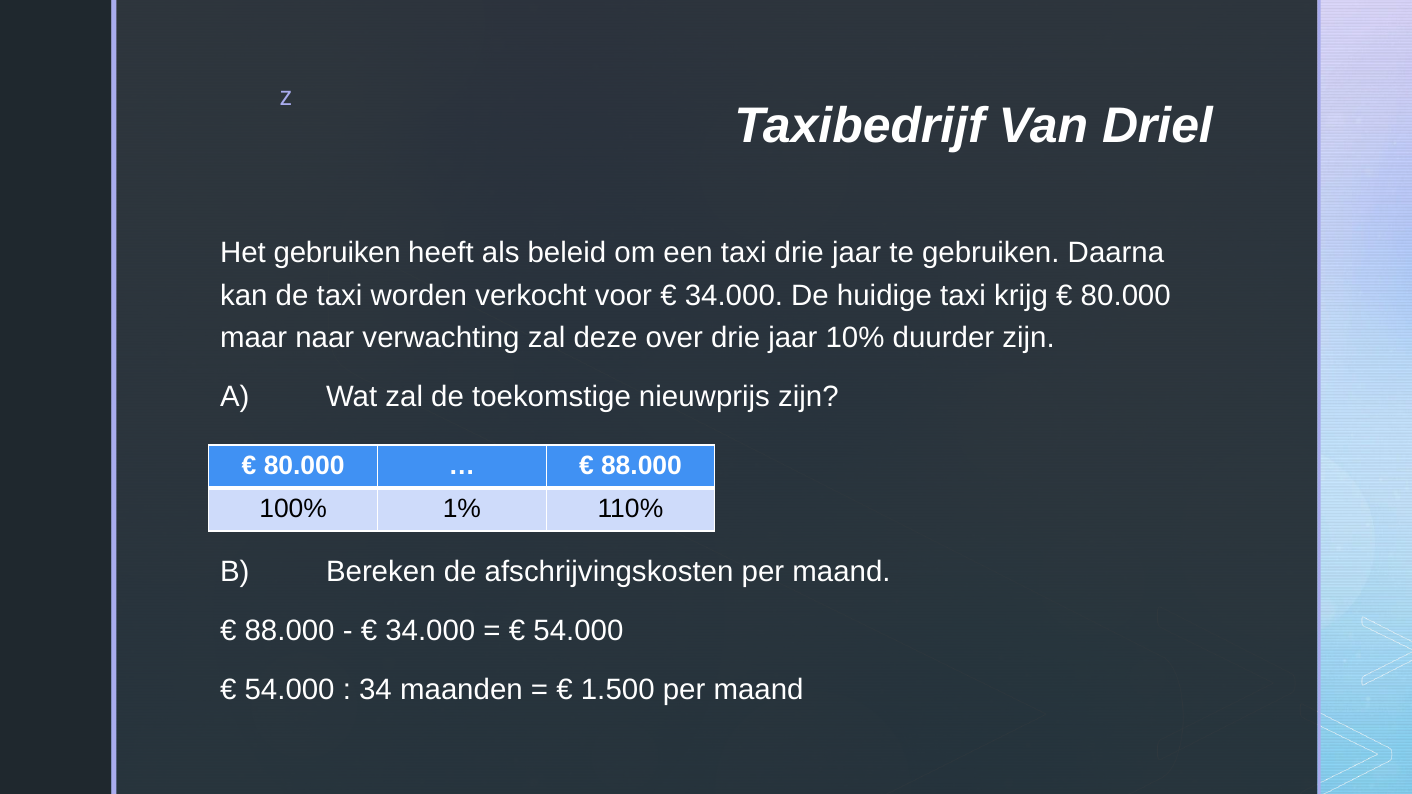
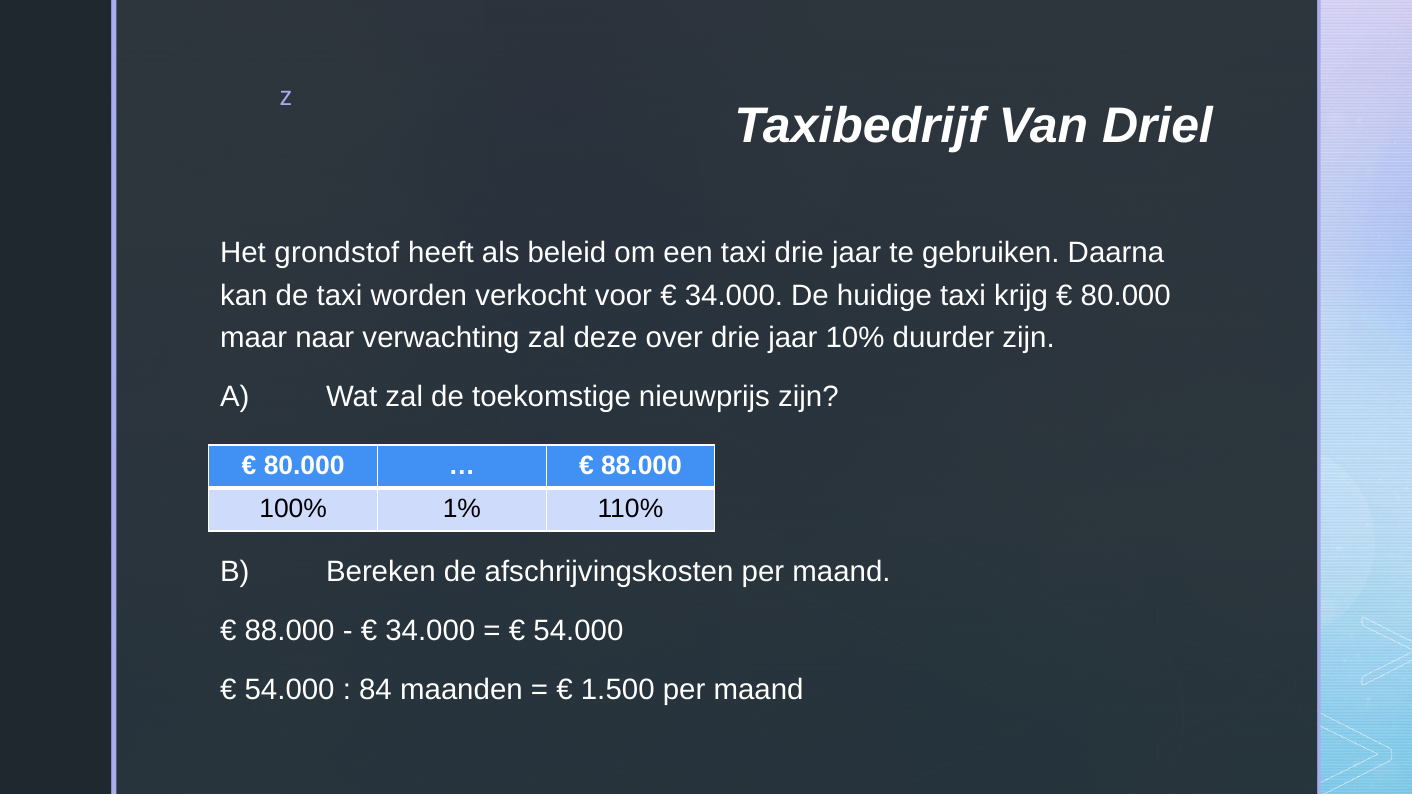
Het gebruiken: gebruiken -> grondstof (337, 253)
34: 34 -> 84 (375, 690)
